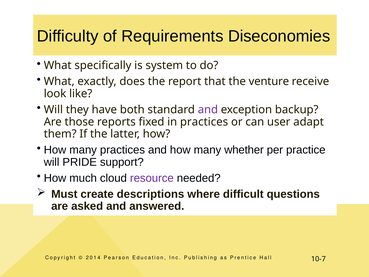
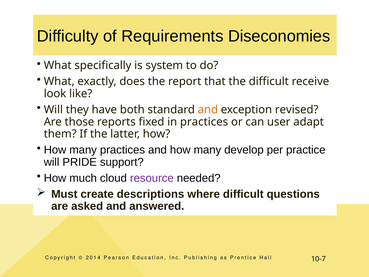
the venture: venture -> difficult (269, 81)
and colour: purple -> orange (208, 109)
backup: backup -> revised (297, 109)
whether: whether -> develop (244, 150)
